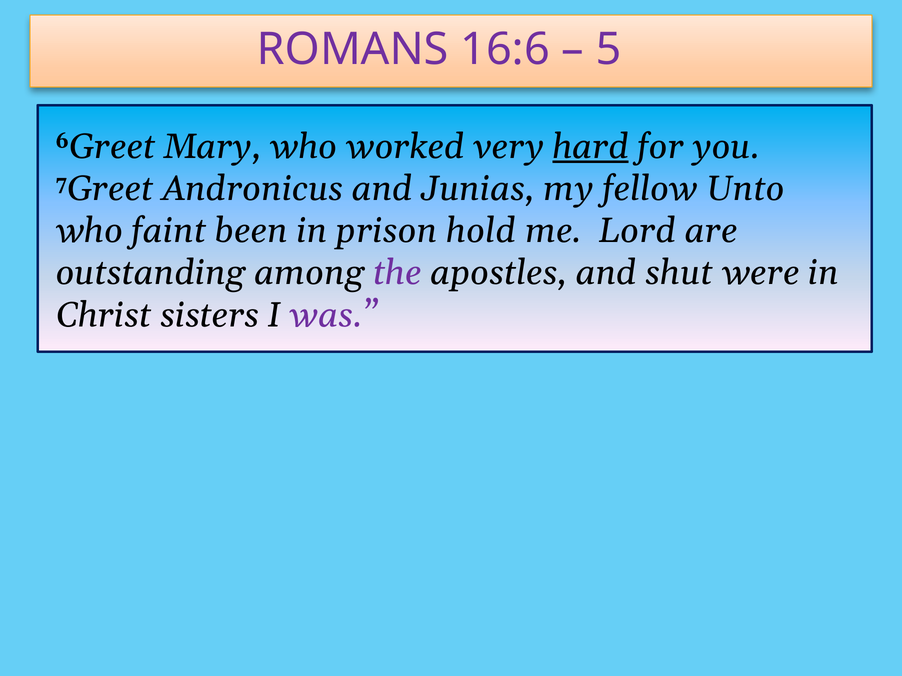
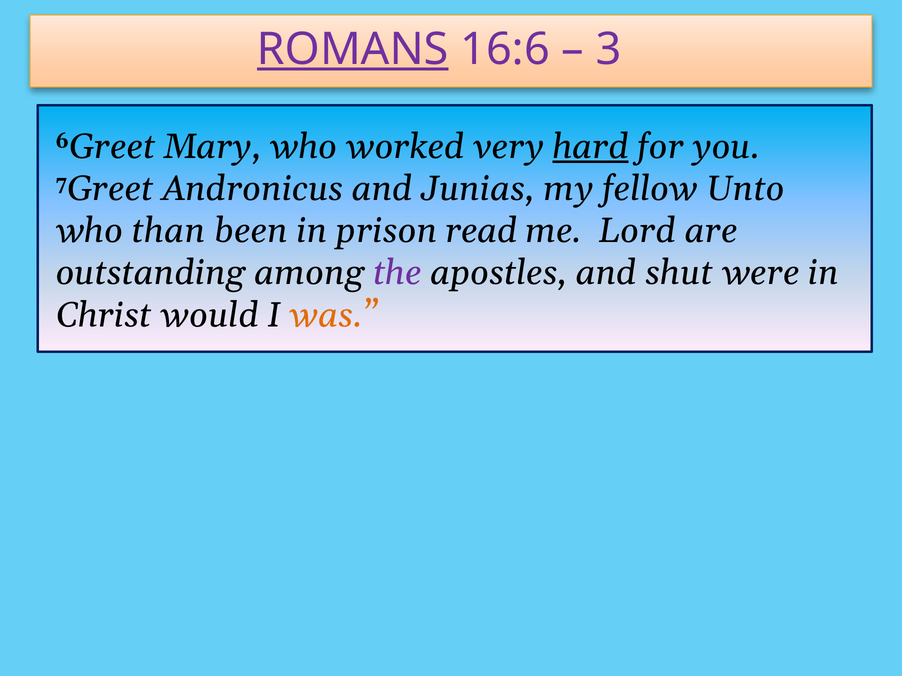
ROMANS underline: none -> present (353, 50)
5: 5 -> 3 (609, 50)
faint: faint -> than (169, 231)
hold: hold -> read (481, 231)
sisters: sisters -> would (209, 315)
was colour: purple -> orange (333, 315)
